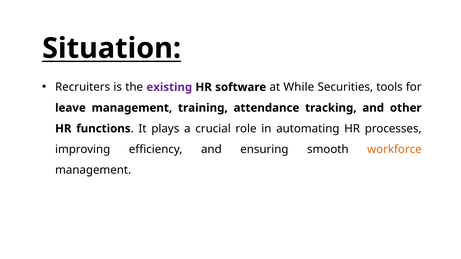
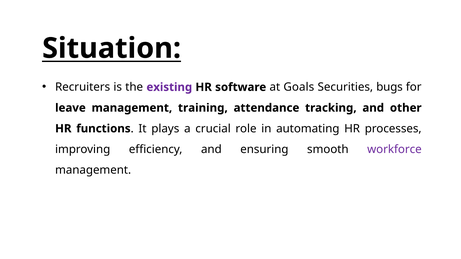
While: While -> Goals (299, 87)
tools: tools -> bugs (390, 87)
workforce colour: orange -> purple (394, 149)
